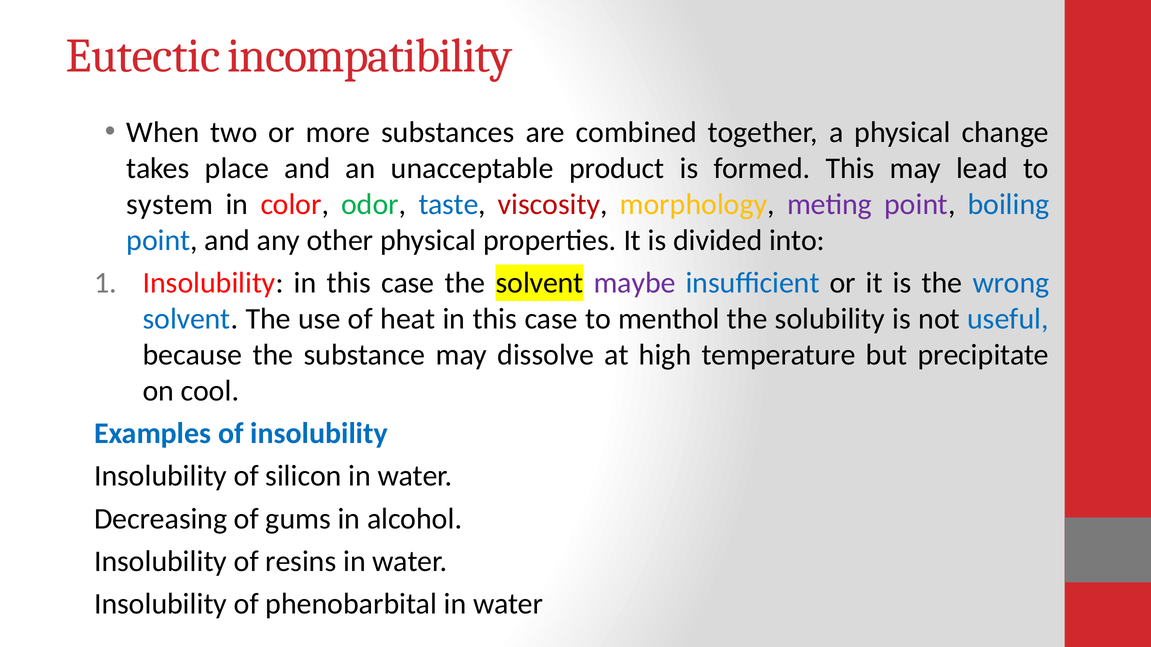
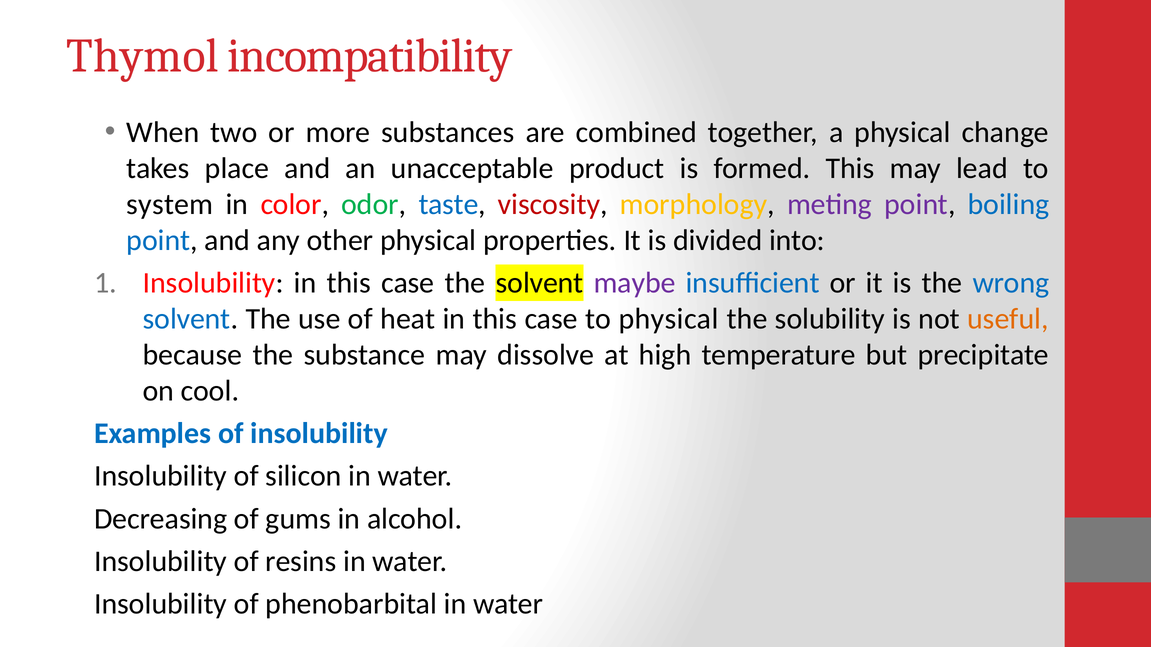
Eutectic: Eutectic -> Thymol (143, 56)
to menthol: menthol -> physical (669, 319)
useful colour: blue -> orange (1008, 319)
